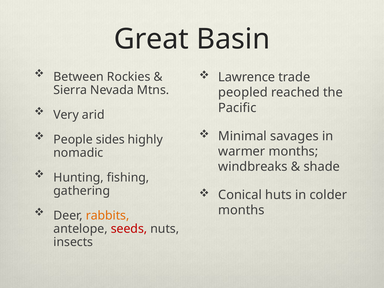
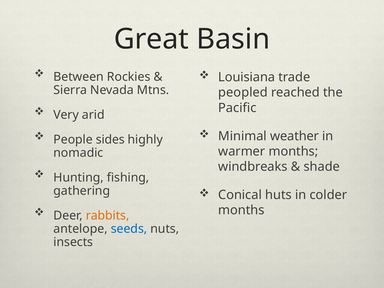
Lawrence: Lawrence -> Louisiana (247, 77)
savages: savages -> weather (295, 136)
seeds colour: red -> blue (129, 229)
